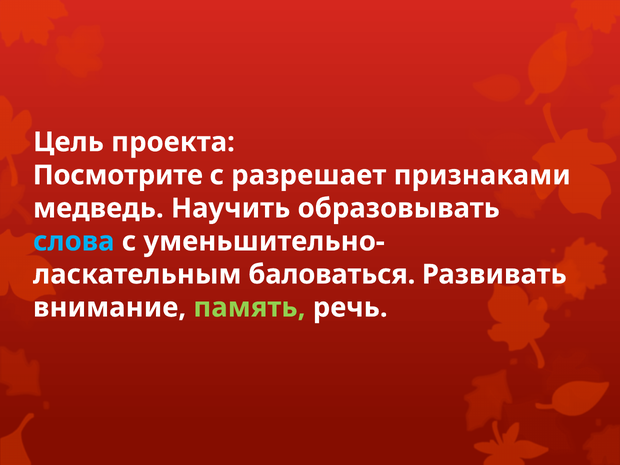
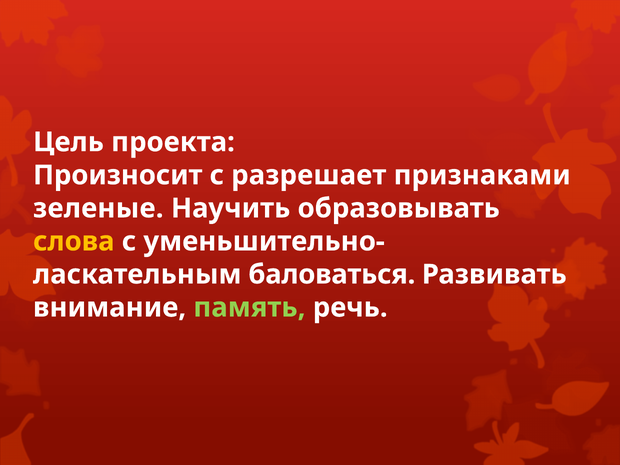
Посмотрите: Посмотрите -> Произносит (118, 175)
медведь: медведь -> зеленые (98, 208)
слова colour: light blue -> yellow (74, 241)
